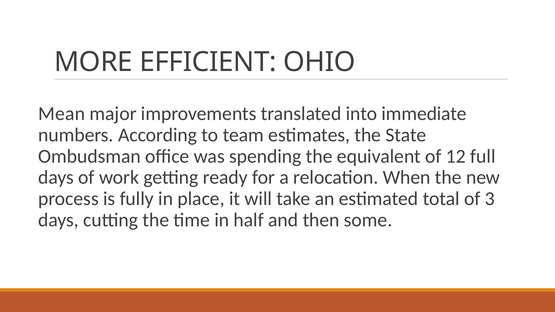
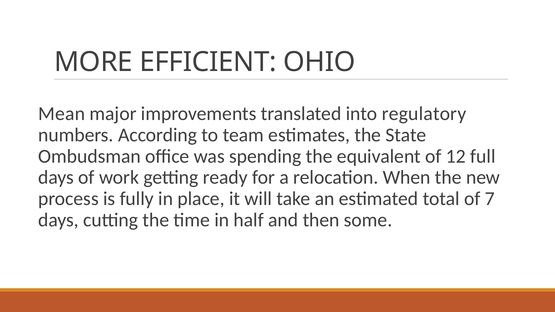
immediate: immediate -> regulatory (424, 114)
3: 3 -> 7 (490, 199)
